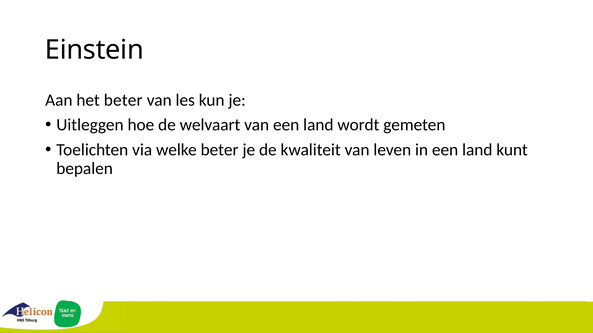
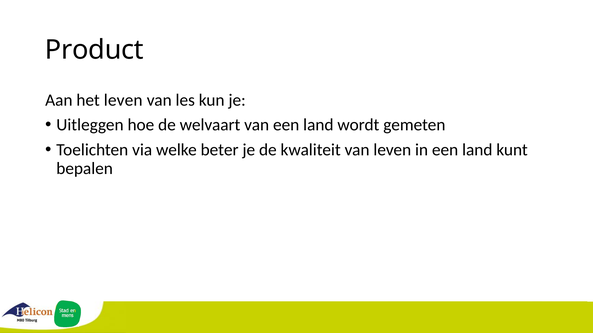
Einstein: Einstein -> Product (94, 50)
het beter: beter -> leven (123, 100)
